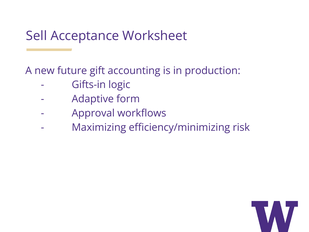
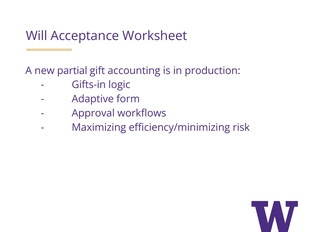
Sell: Sell -> Will (37, 36)
future: future -> partial (72, 71)
